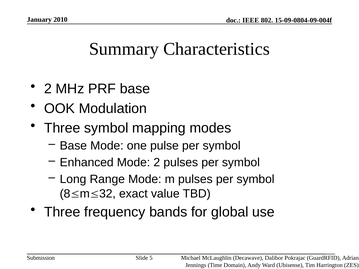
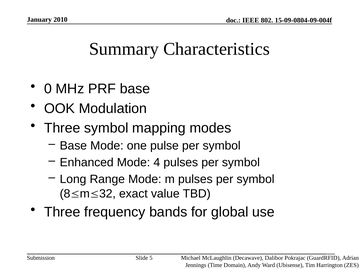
2: 2 -> 0 (48, 89)
Mode 2: 2 -> 4 (157, 163)
